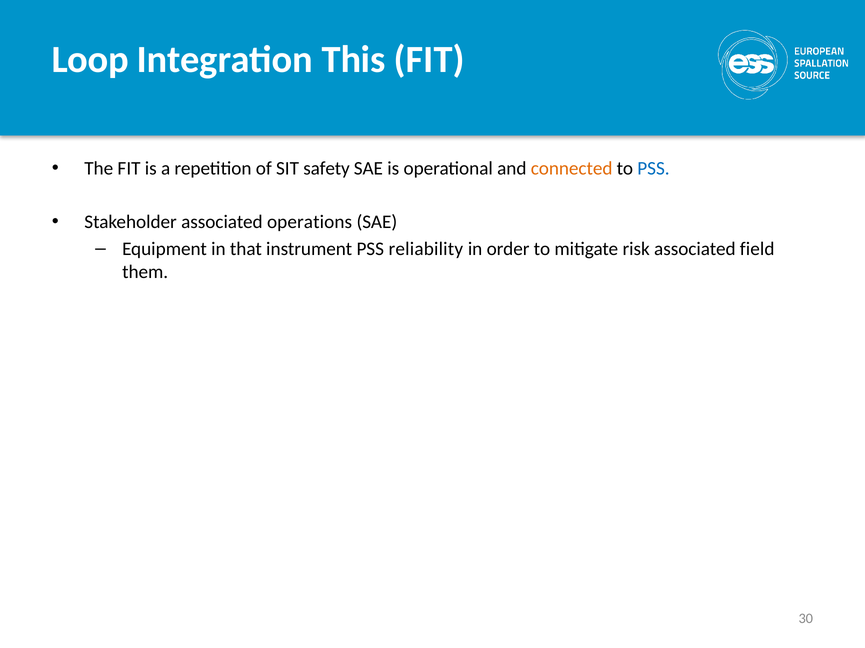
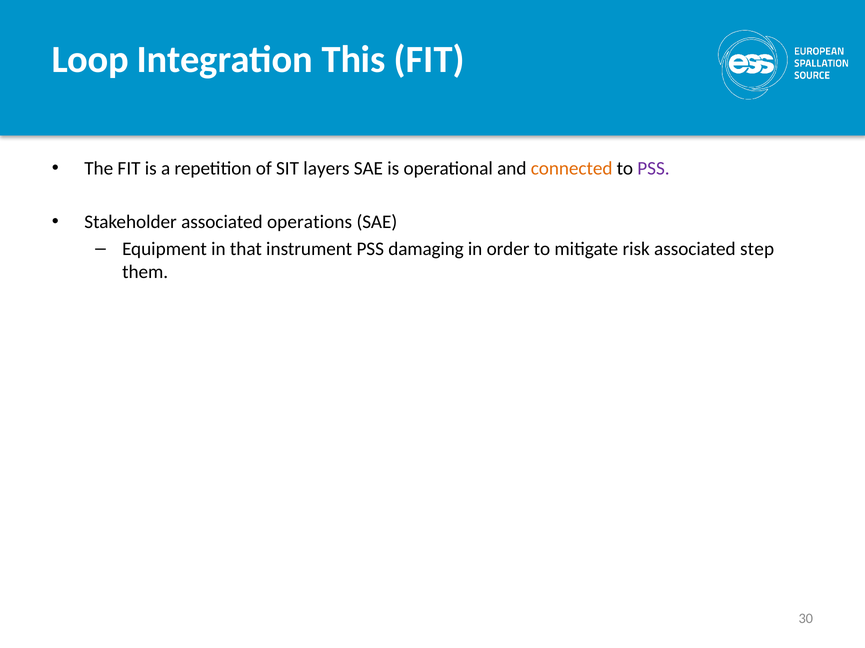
safety: safety -> layers (326, 169)
PSS colour: blue -> purple (653, 169)
reliability: reliability -> damaging (426, 249)
field: field -> step (757, 249)
